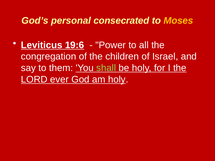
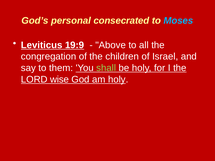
Moses colour: yellow -> light blue (178, 21)
19:6: 19:6 -> 19:9 (75, 45)
Power: Power -> Above (111, 45)
ever: ever -> wise (60, 80)
